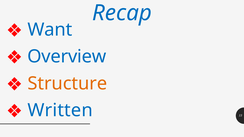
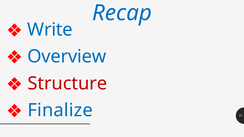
Want: Want -> Write (50, 30)
Structure colour: orange -> red (67, 84)
Written: Written -> Finalize (60, 110)
